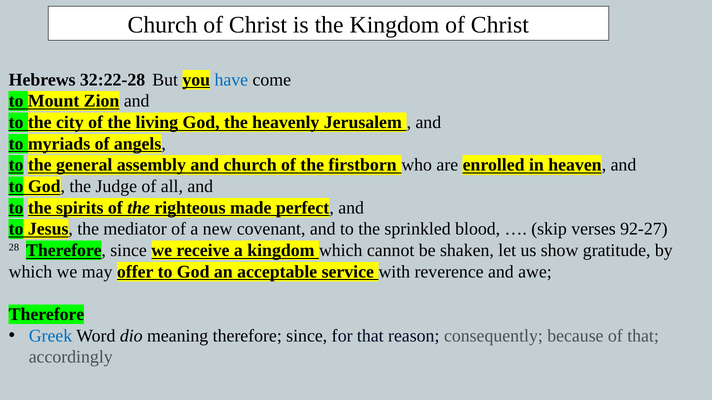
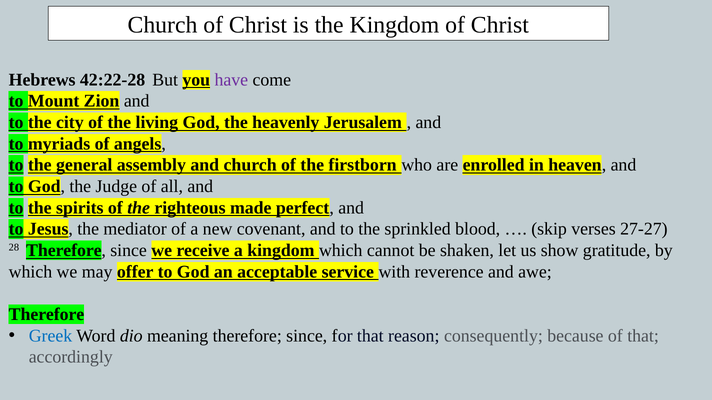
32:22-28: 32:22-28 -> 42:22-28 (113, 80)
have colour: blue -> purple (231, 80)
92-27: 92-27 -> 27-27 (644, 229)
